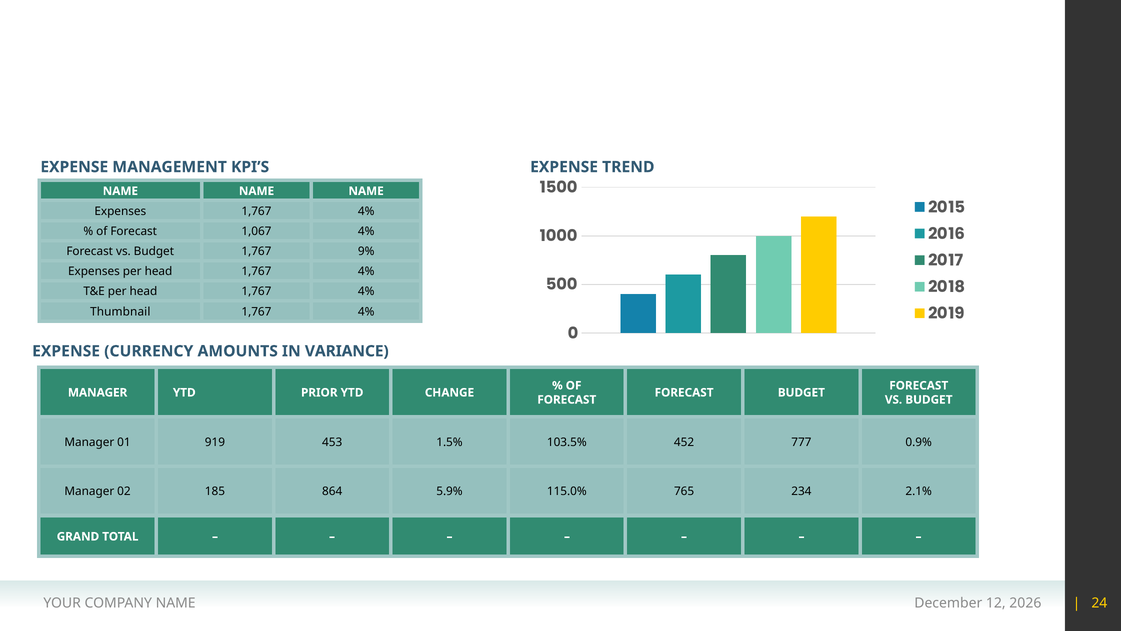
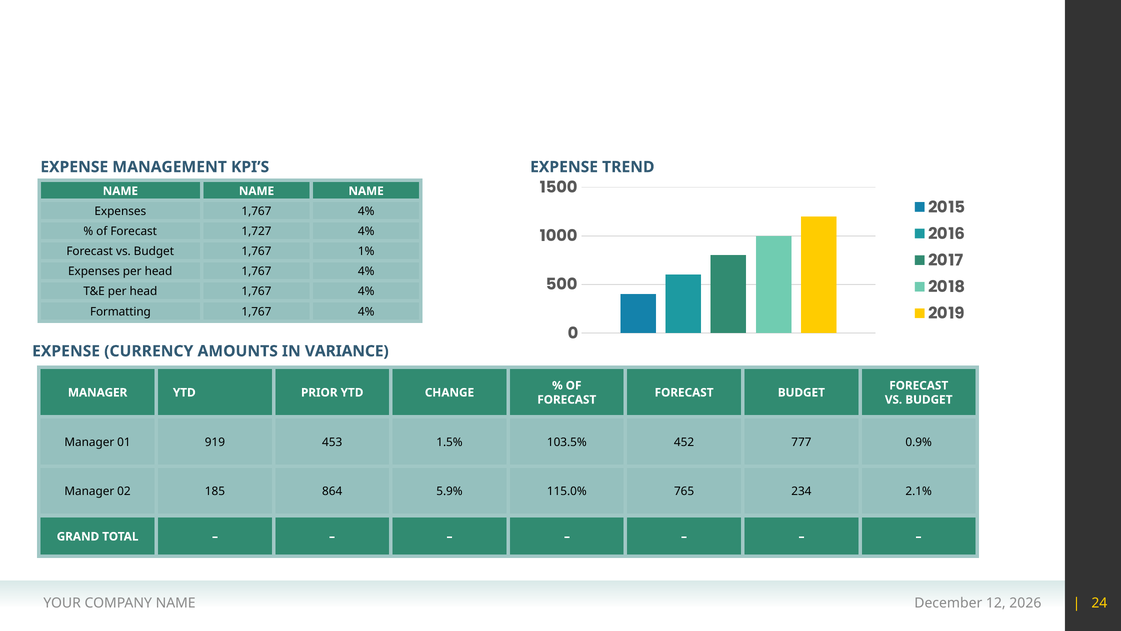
1,067: 1,067 -> 1,727 (256, 231)
9%: 9% -> 1% (366, 251)
Thumbnail: Thumbnail -> Formatting (120, 312)
